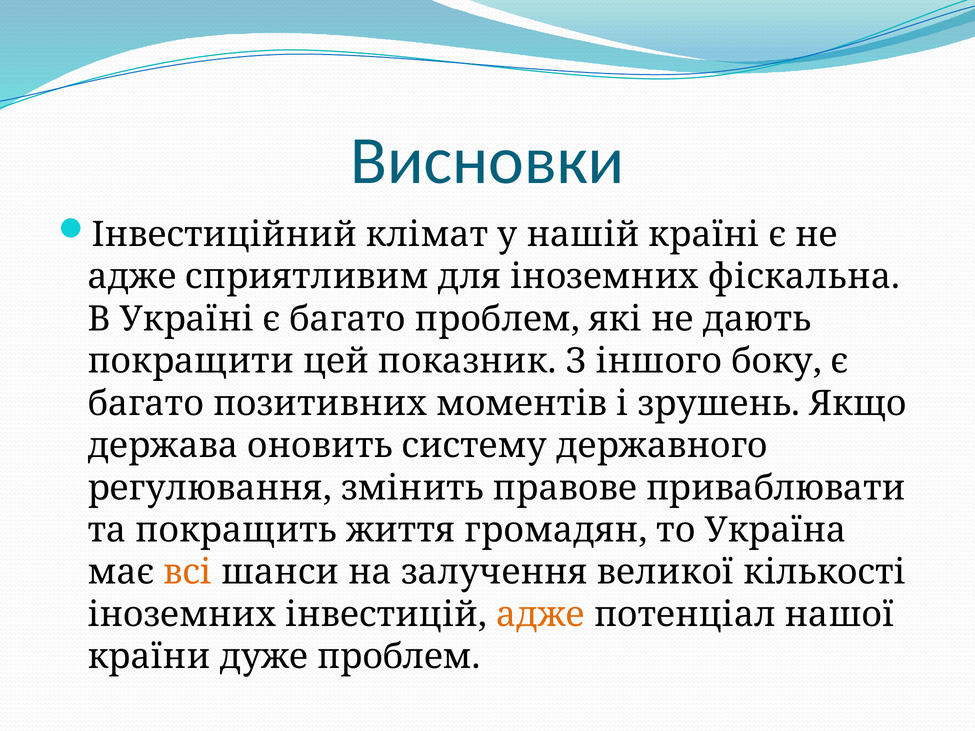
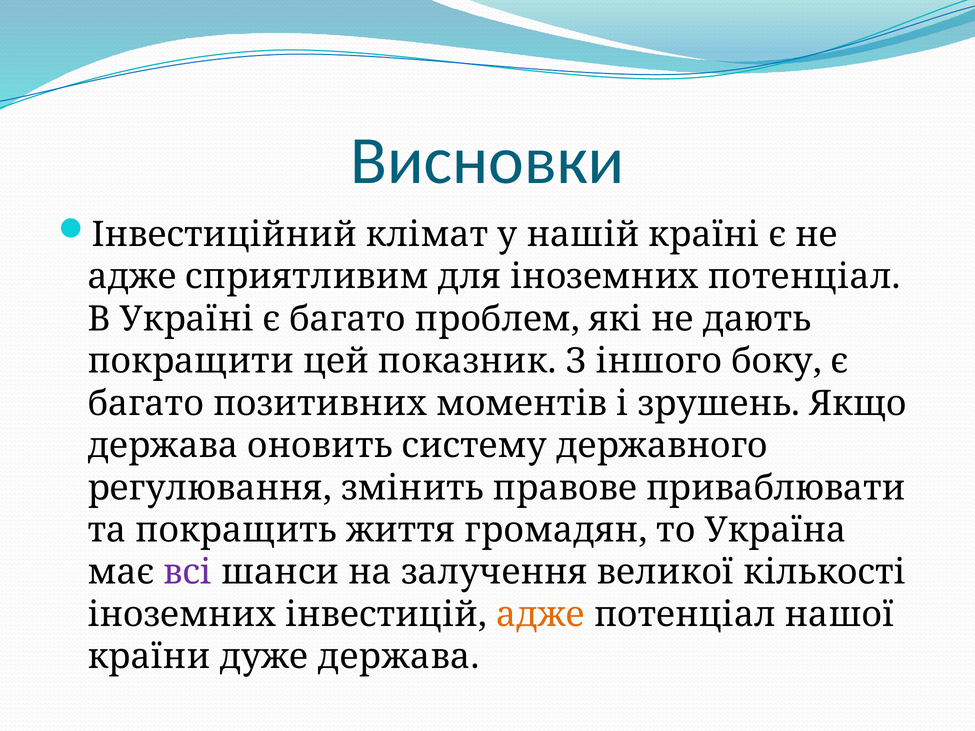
іноземних фіскальна: фіскальна -> потенціал (804, 277)
всі colour: orange -> purple (188, 573)
дуже проблем: проблем -> держава (399, 657)
